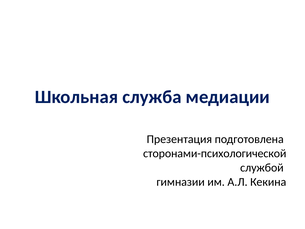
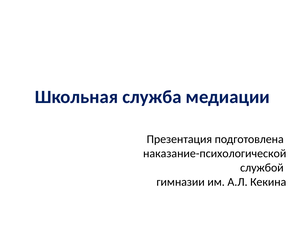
сторонами-психологической: сторонами-психологической -> наказание-психологической (215, 153)
